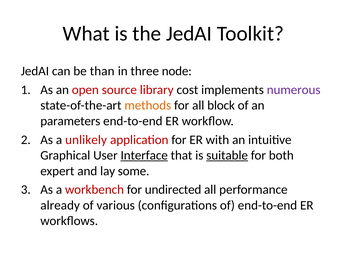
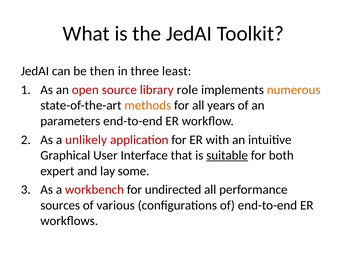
than: than -> then (102, 71)
node: node -> least (177, 71)
cost: cost -> role (187, 90)
numerous colour: purple -> orange (294, 90)
block: block -> years (221, 106)
Interface underline: present -> none (144, 156)
already: already -> sources (60, 205)
